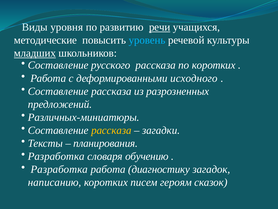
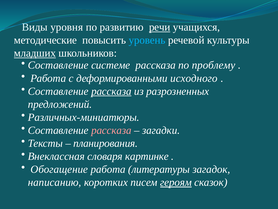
русского: русского -> системе (111, 65)
по коротких: коротких -> проблему (214, 65)
рассказа underline: none -> present (111, 91)
рассказа colour: yellow -> pink (111, 130)
Разработка: Разработка -> Внеклассная (56, 156)
обучению: обучению -> картинке (147, 156)
Разработка: Разработка -> Обогащение (59, 169)
диагностику: диагностику -> литературы (159, 169)
героям underline: none -> present (176, 182)
